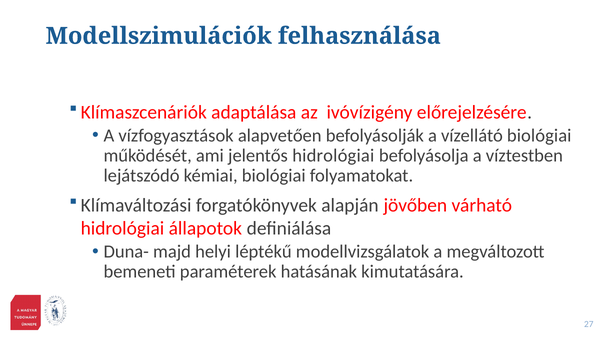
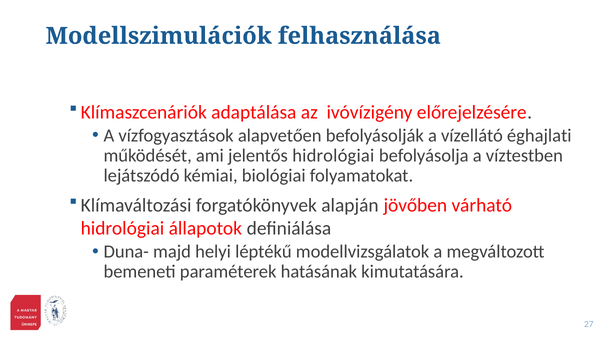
vízellátó biológiai: biológiai -> éghajlati (539, 136)
